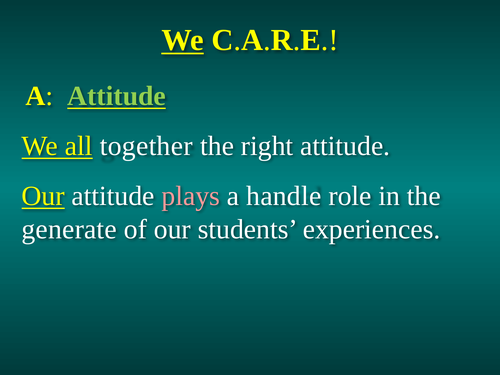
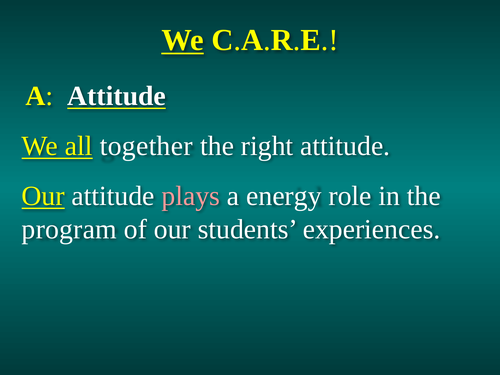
Attitude colour: light green -> white (117, 96)
handle: handle -> energy (284, 196)
generate: generate -> program (69, 229)
